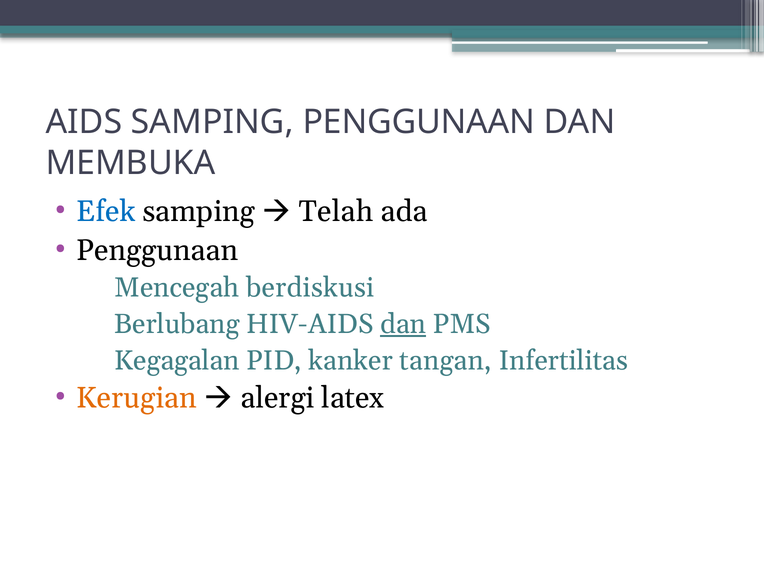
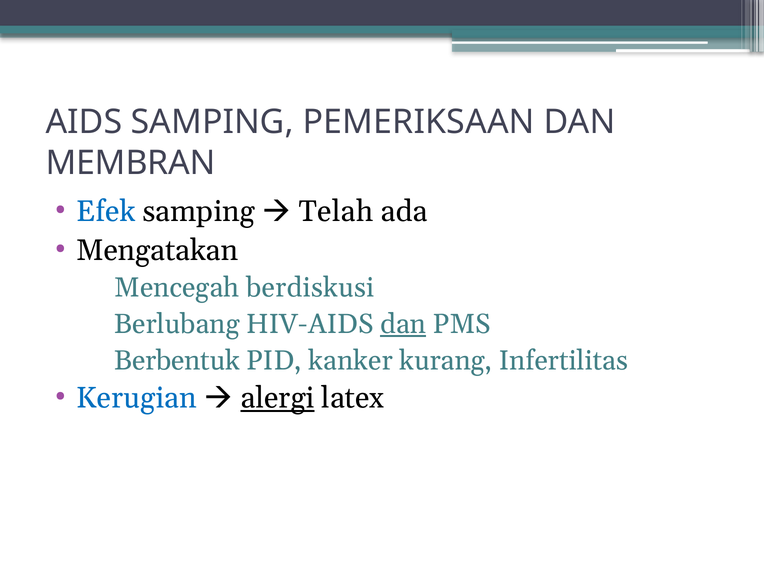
SAMPING PENGGUNAAN: PENGGUNAAN -> PEMERIKSAAN (419, 122)
MEMBUKA: MEMBUKA -> MEMBRAN (131, 163)
Penggunaan: Penggunaan -> Mengatakan (157, 250)
Kegagalan: Kegagalan -> Berbentuk (177, 360)
tangan: tangan -> kurang (446, 360)
Kerugian colour: orange -> blue (136, 398)
alergi underline: none -> present (278, 398)
